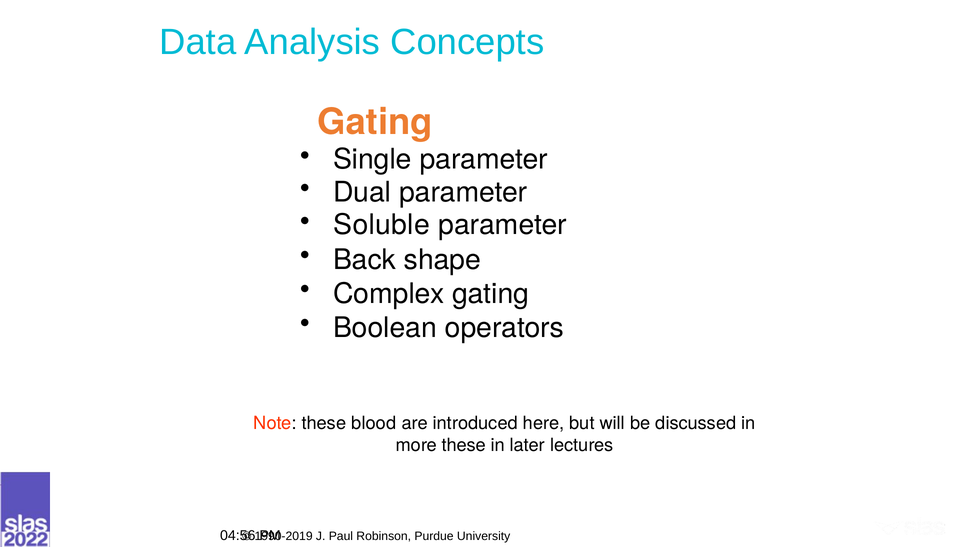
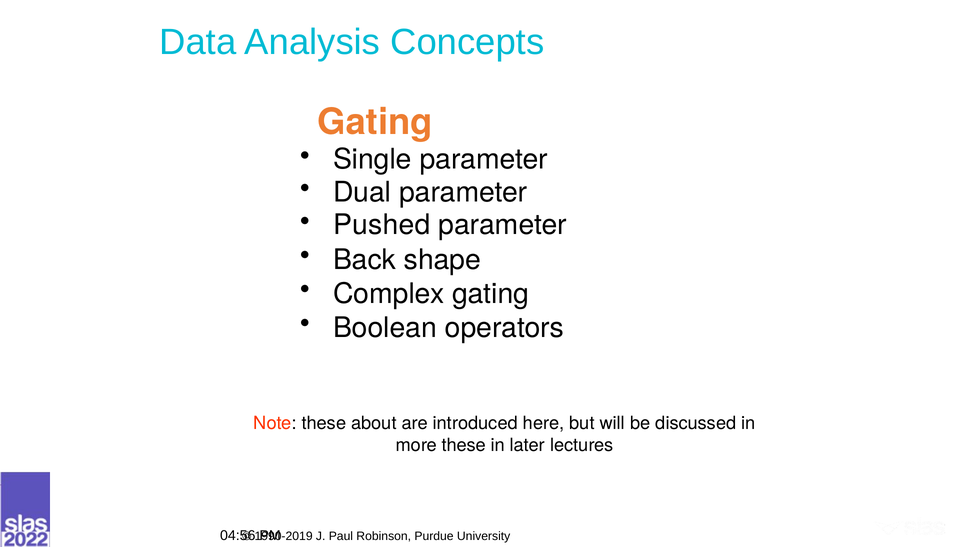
Soluble: Soluble -> Pushed (382, 225)
blood: blood -> about (374, 424)
